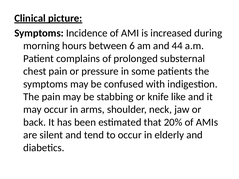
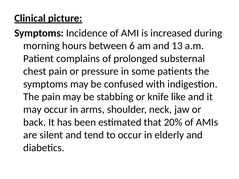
44: 44 -> 13 (177, 46)
